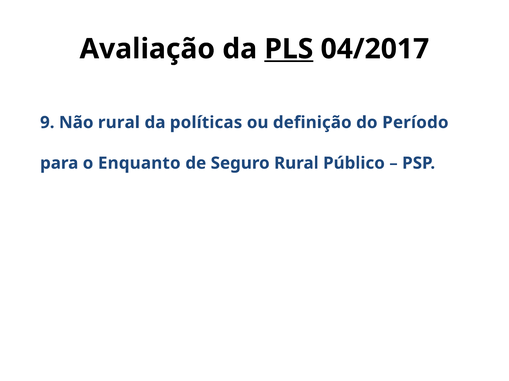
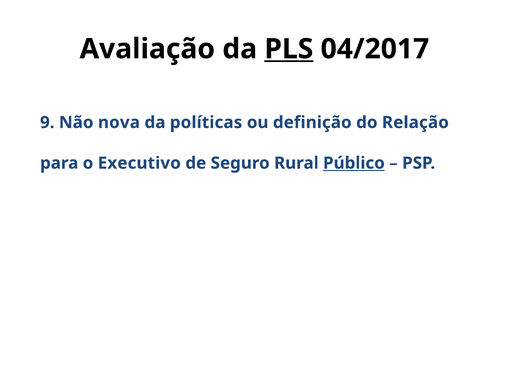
Não rural: rural -> nova (119, 123)
Período: Período -> Relação (415, 123)
Enquanto: Enquanto -> Executivo (139, 163)
Público underline: none -> present (354, 163)
